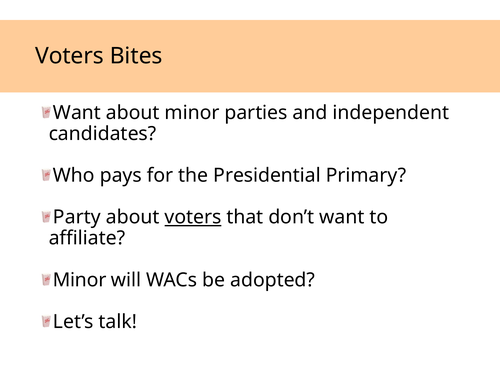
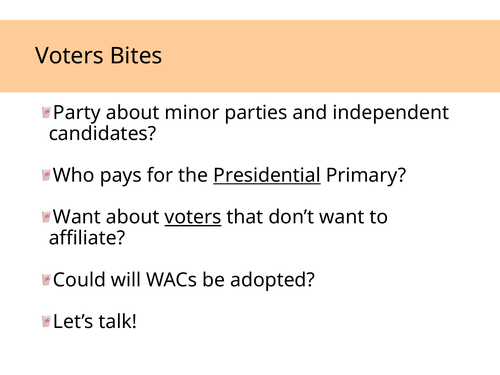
Want: Want -> Party (77, 113)
Presidential underline: none -> present (267, 175)
Party: Party -> Want (77, 217)
Minor: Minor -> Could (79, 280)
